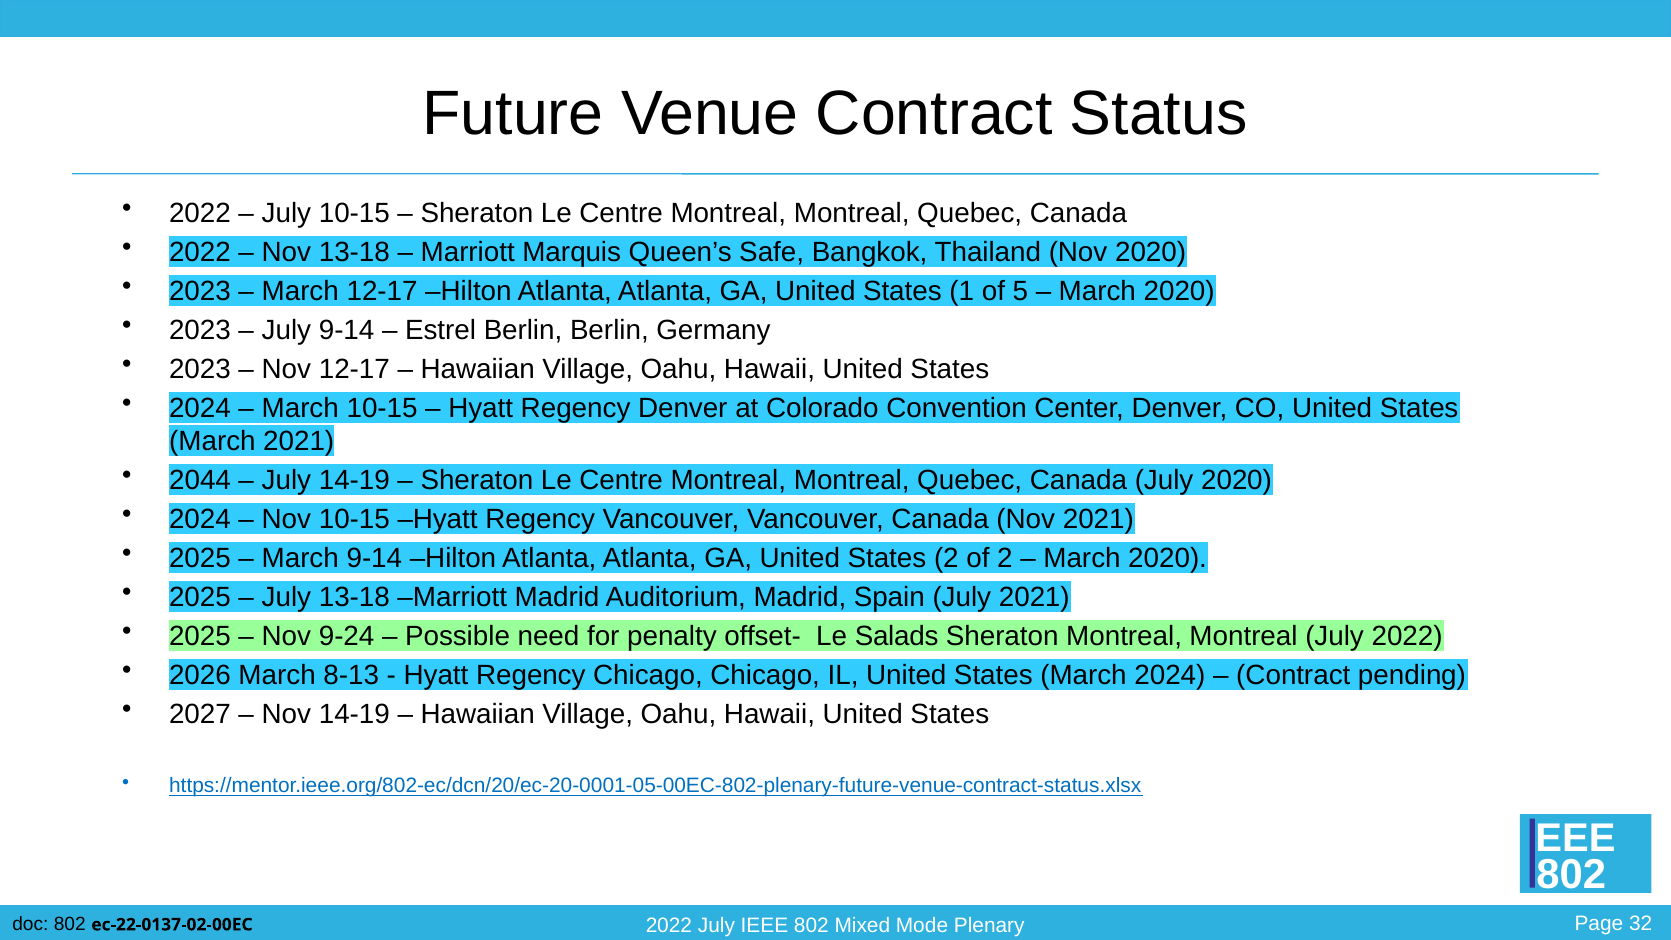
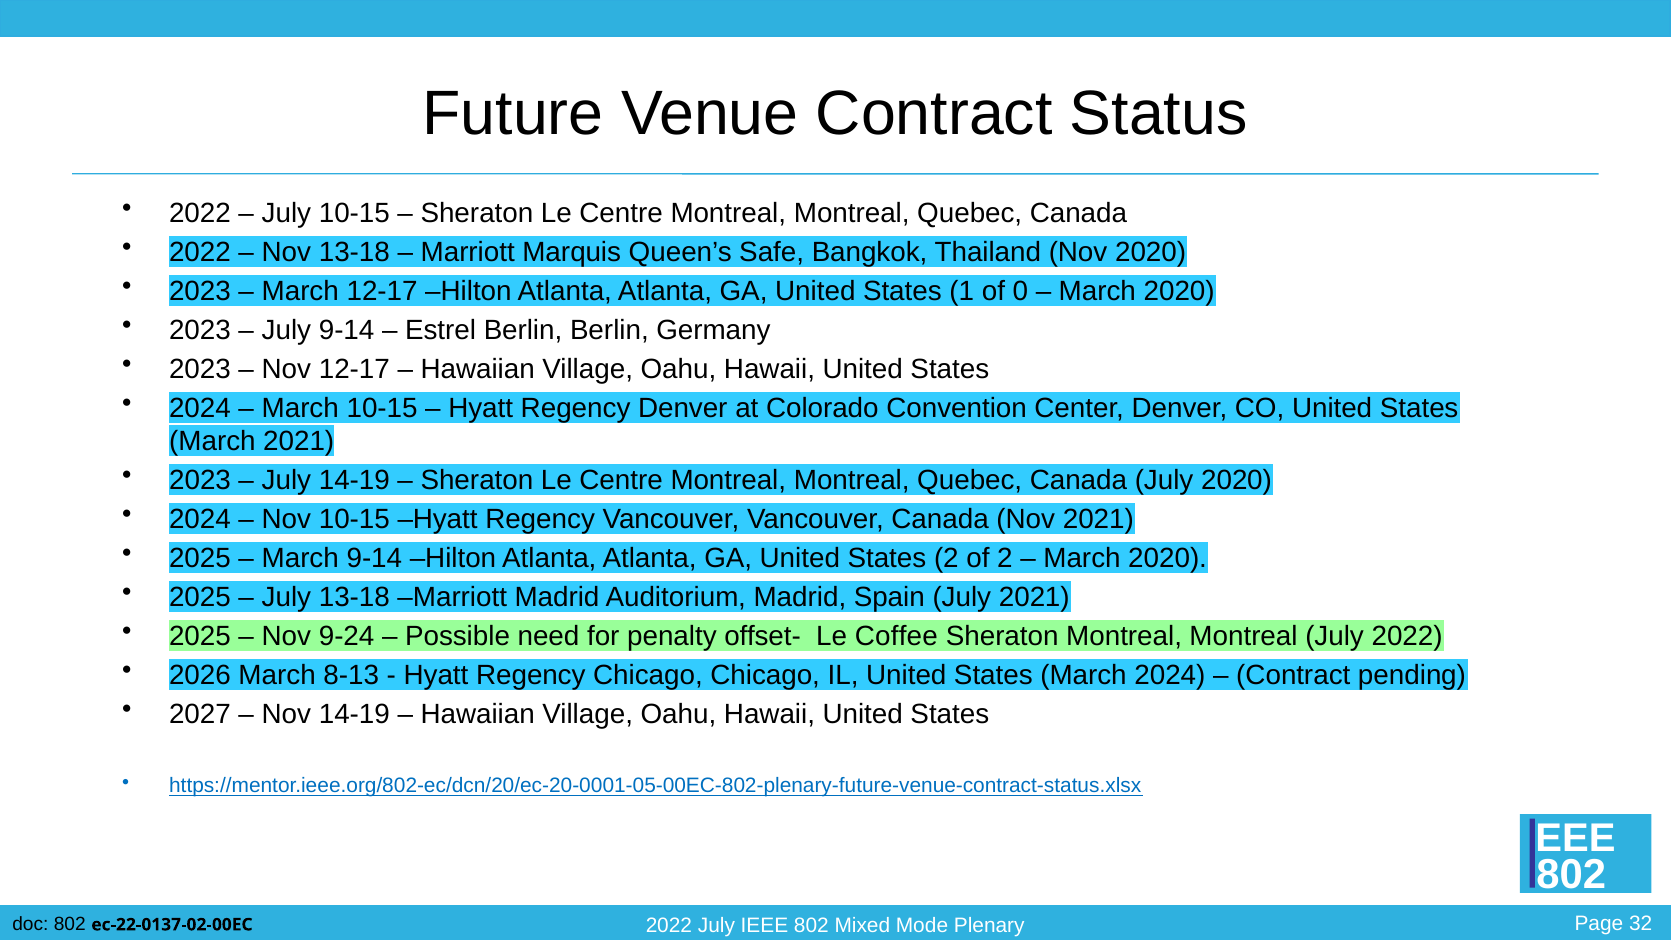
5: 5 -> 0 (1020, 291)
2044: 2044 -> 2023 (200, 480)
Salads: Salads -> Coffee (896, 636)
